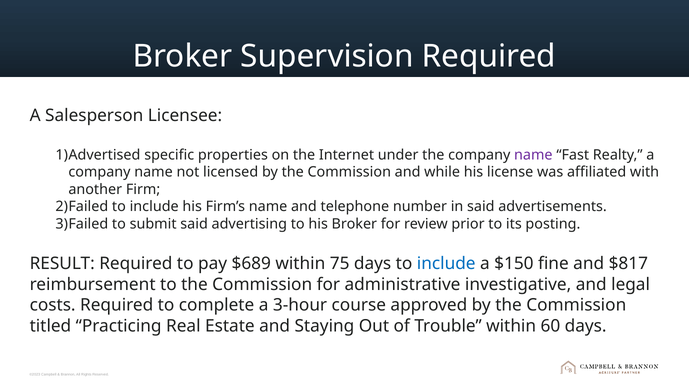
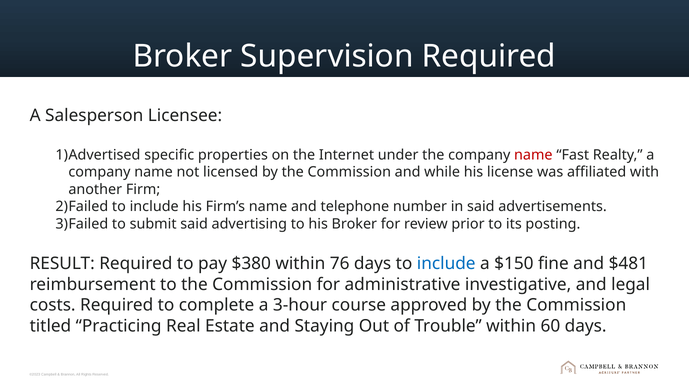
name colour: purple -> red (533, 155)
$689: $689 -> $380 (251, 263)
75: 75 -> 76 (340, 263)
$817: $817 -> $481 (628, 263)
